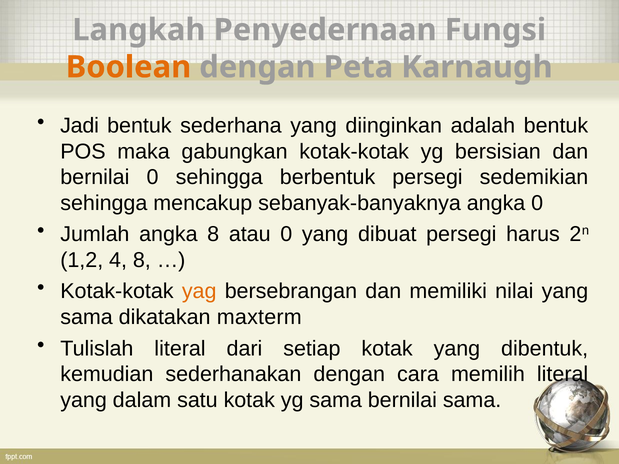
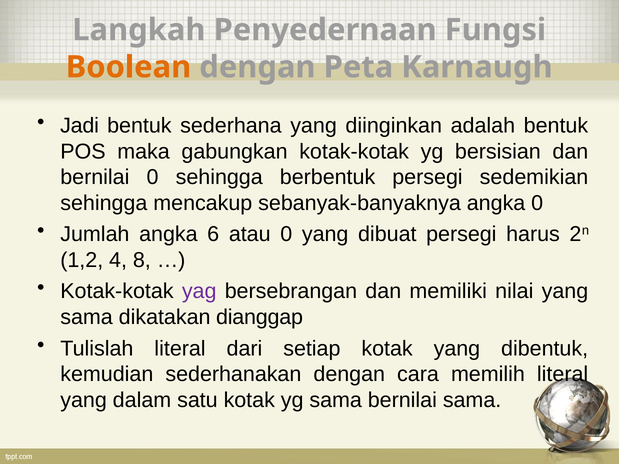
angka 8: 8 -> 6 (213, 234)
yag colour: orange -> purple (199, 292)
maxterm: maxterm -> dianggap (259, 317)
